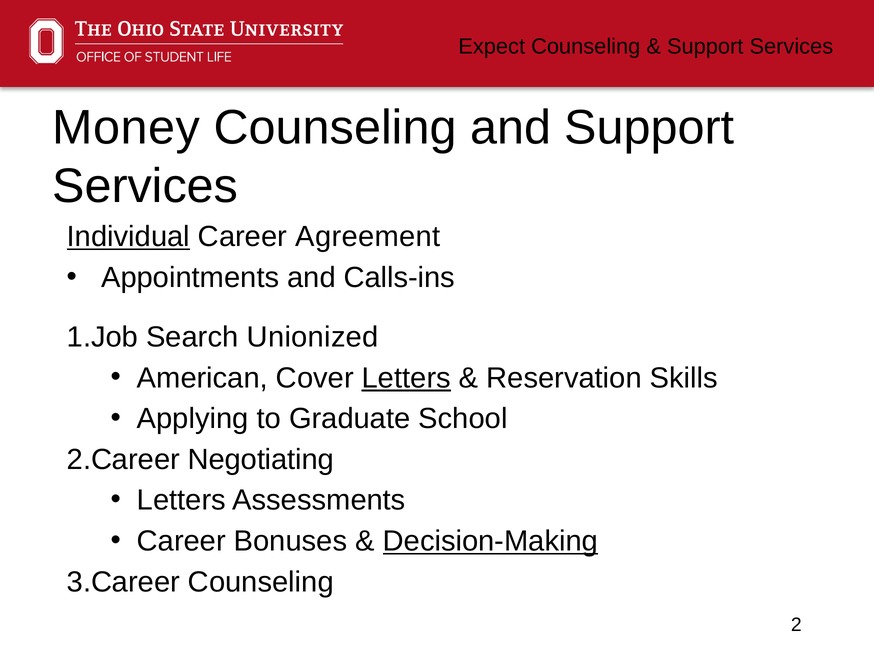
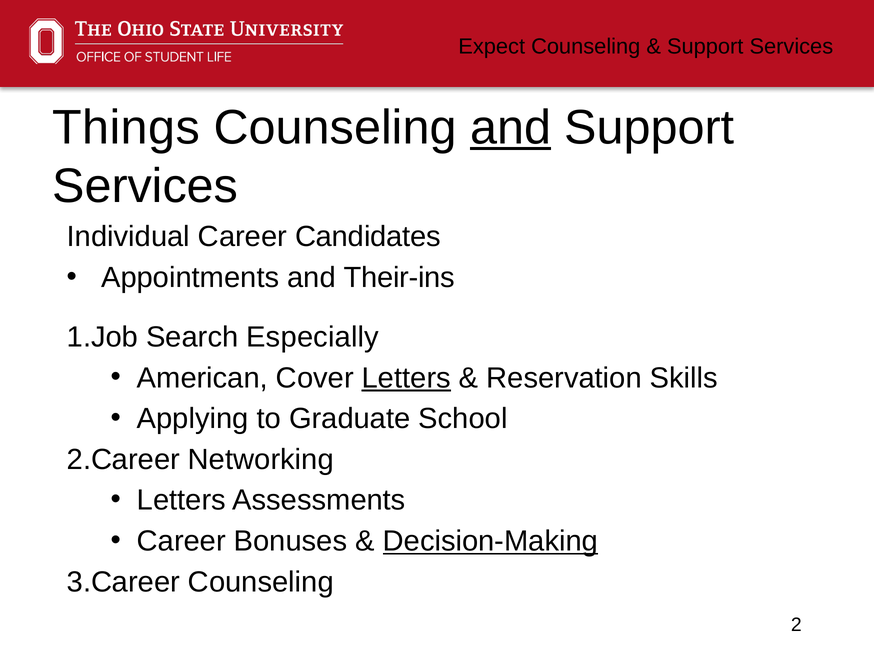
Money: Money -> Things (126, 128)
and underline: none -> present (511, 128)
Individual underline: present -> none (128, 237)
Agreement: Agreement -> Candidates (368, 237)
Calls-ins: Calls-ins -> Their-ins (399, 277)
Unionized: Unionized -> Especially (313, 337)
Negotiating: Negotiating -> Networking (261, 459)
